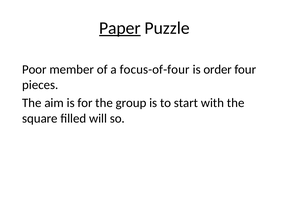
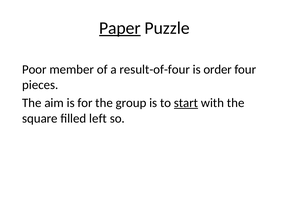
focus-of-four: focus-of-four -> result-of-four (155, 69)
start underline: none -> present (186, 103)
will: will -> left (98, 118)
